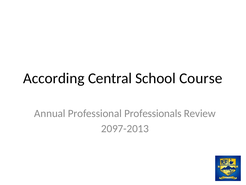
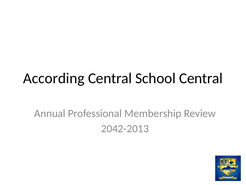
School Course: Course -> Central (201, 78)
Professionals: Professionals -> Membership (153, 113)
2097-2013: 2097-2013 -> 2042-2013 (125, 128)
